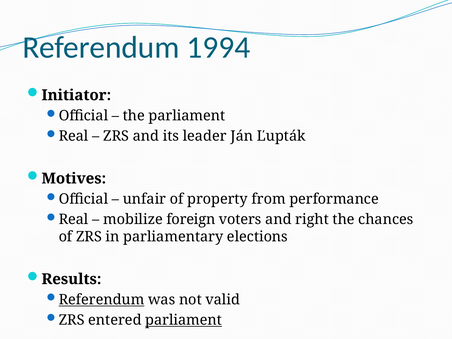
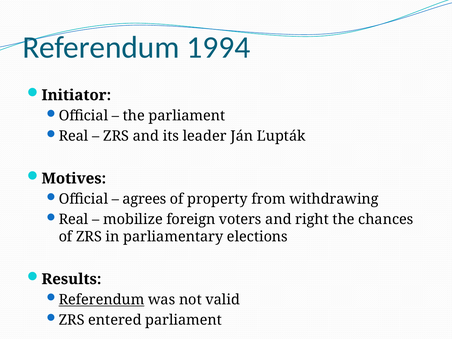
unfair: unfair -> agrees (145, 199)
performance: performance -> withdrawing (334, 199)
parliament underline: present -> none (184, 320)
